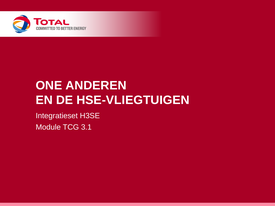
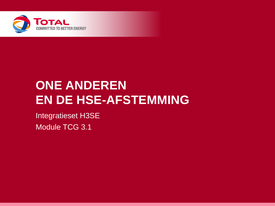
HSE-VLIEGTUIGEN: HSE-VLIEGTUIGEN -> HSE-AFSTEMMING (133, 100)
